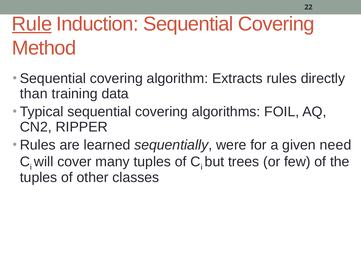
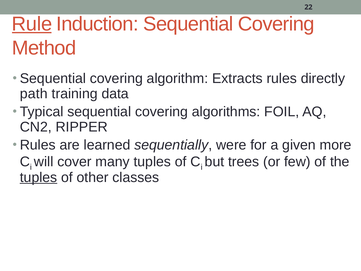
than: than -> path (34, 94)
need: need -> more (336, 145)
tuples underline: none -> present (39, 177)
